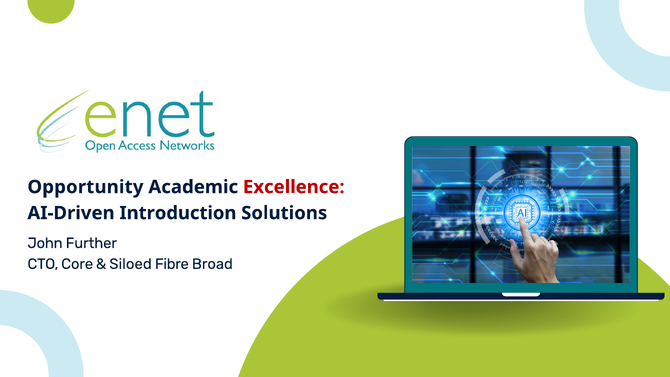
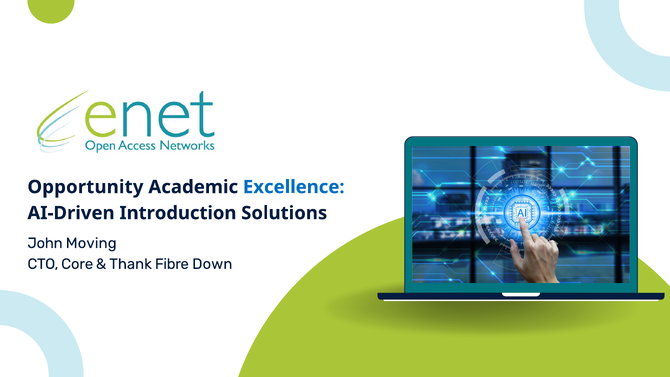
Excellence colour: red -> blue (294, 187)
Further: Further -> Moving (91, 243)
Siloed: Siloed -> Thank (131, 264)
Broad: Broad -> Down (212, 264)
